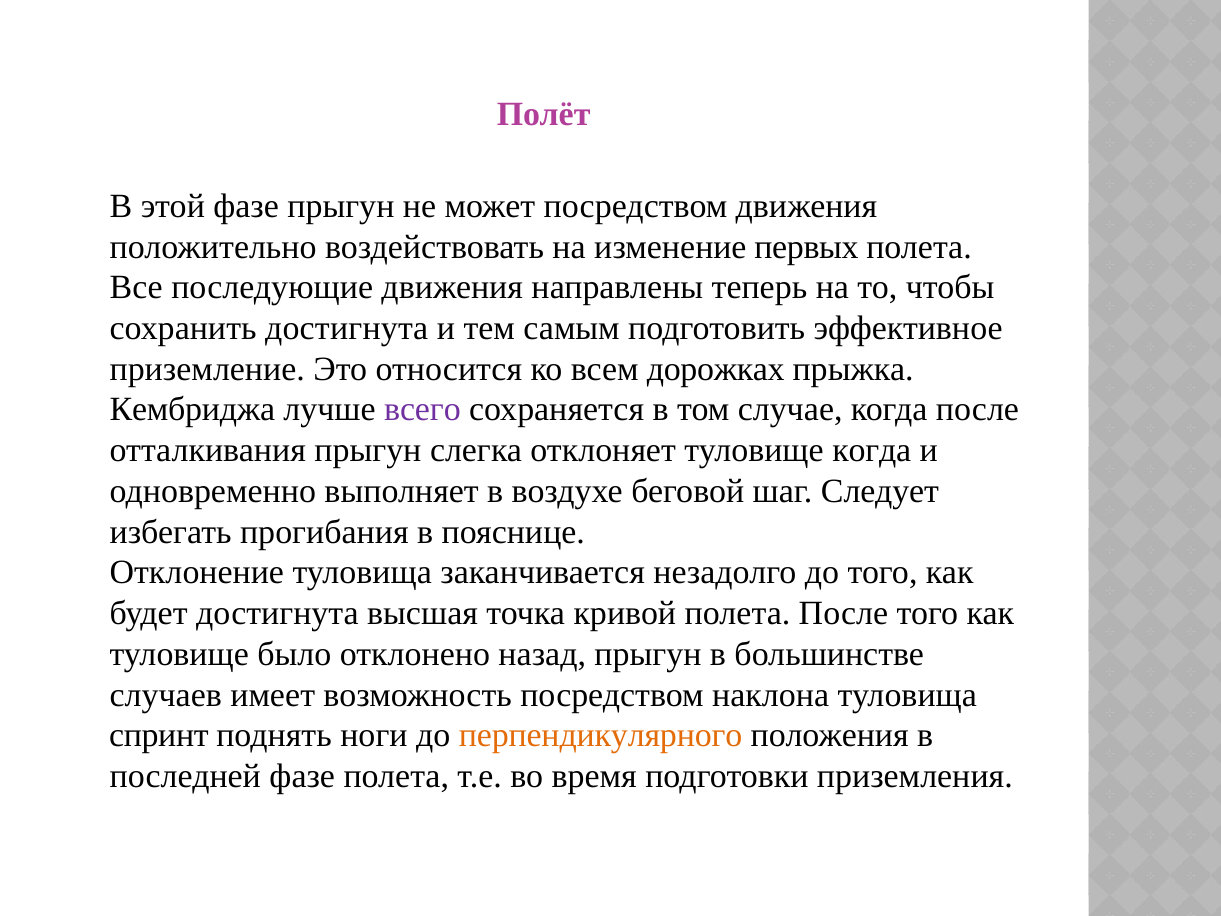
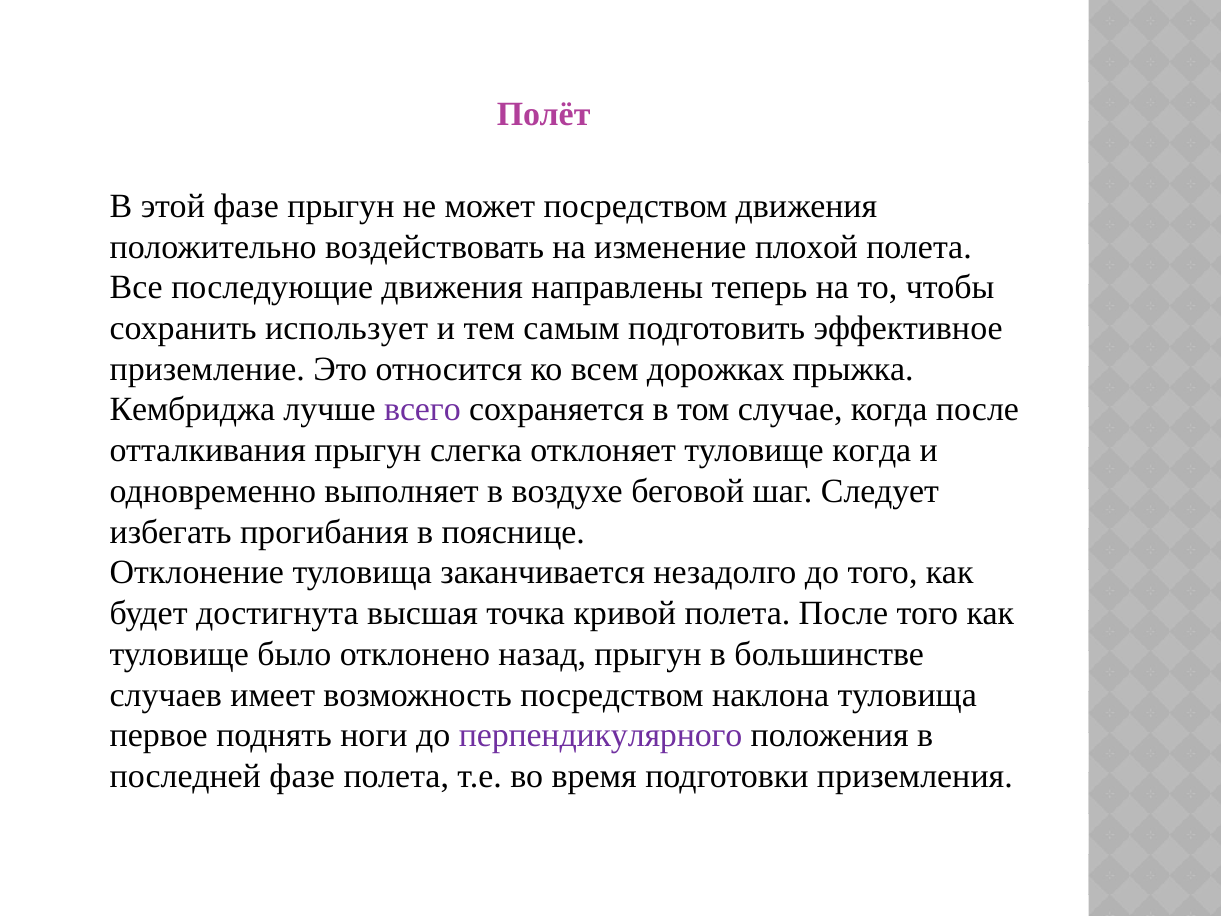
первых: первых -> плохой (806, 247)
сохранить достигнута: достигнута -> использует (347, 328)
спринт: спринт -> первое (159, 735)
перпендикулярного colour: orange -> purple (601, 735)
